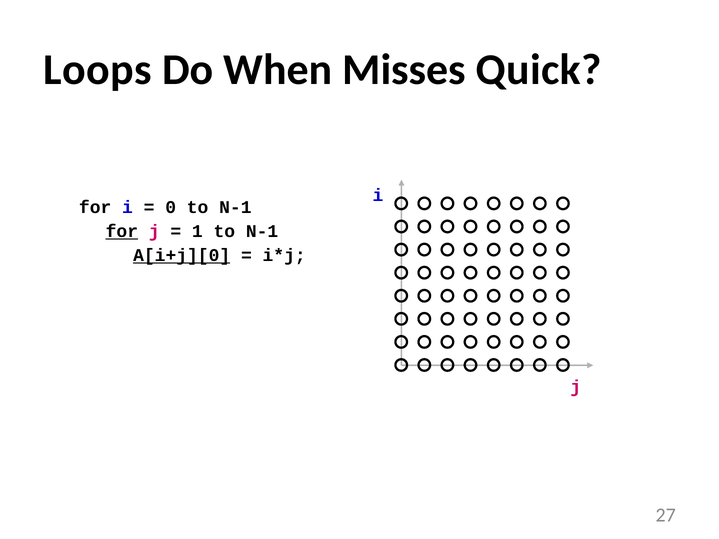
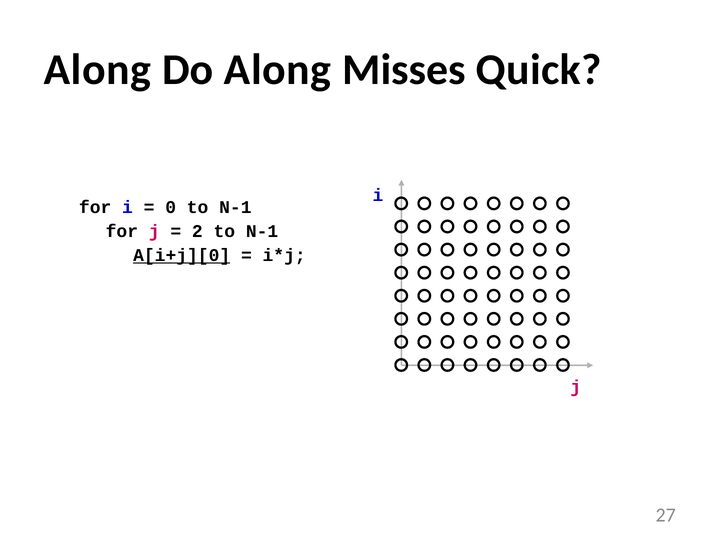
Loops: Loops -> Along (97, 70)
Do When: When -> Along (278, 70)
for underline: present -> none (122, 232)
1: 1 -> 2 (197, 232)
